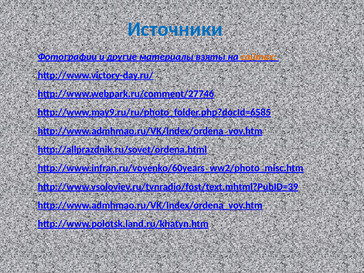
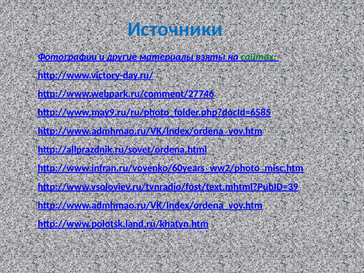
сайтах colour: orange -> green (259, 57)
